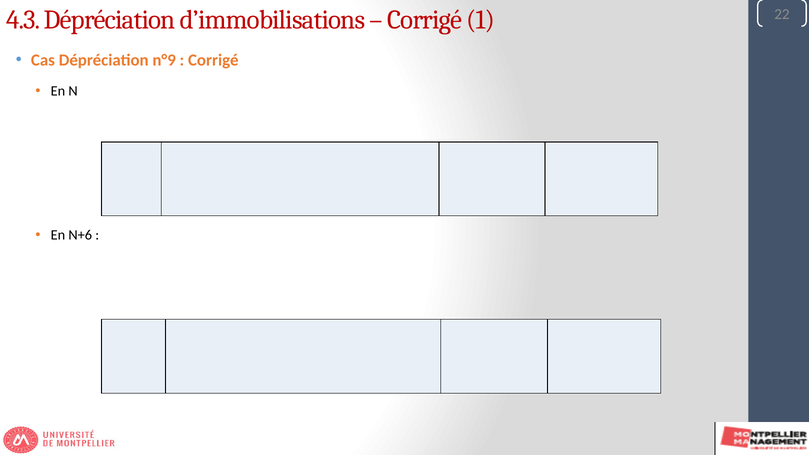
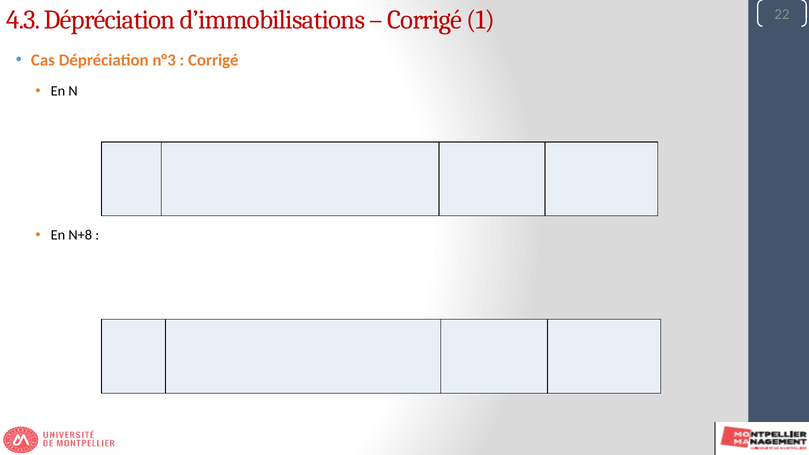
n°9: n°9 -> n°3 (164, 60)
N+6: N+6 -> N+8 (80, 235)
